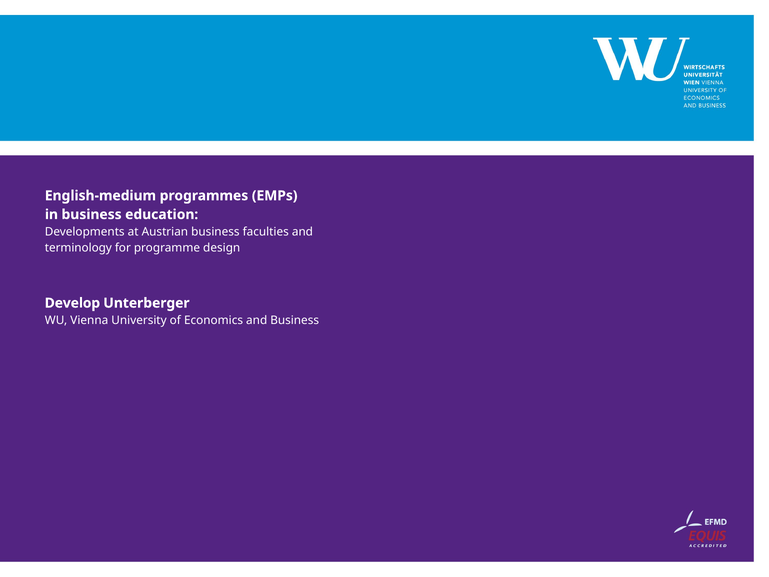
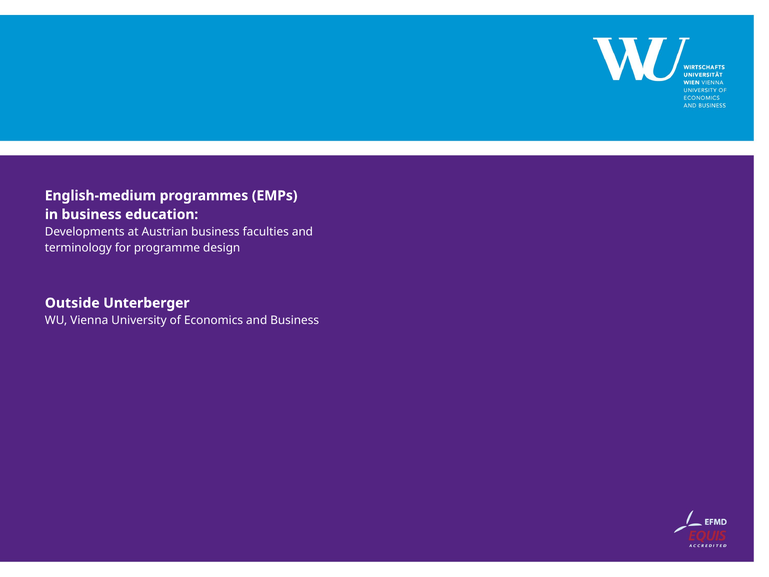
Develop: Develop -> Outside (72, 303)
